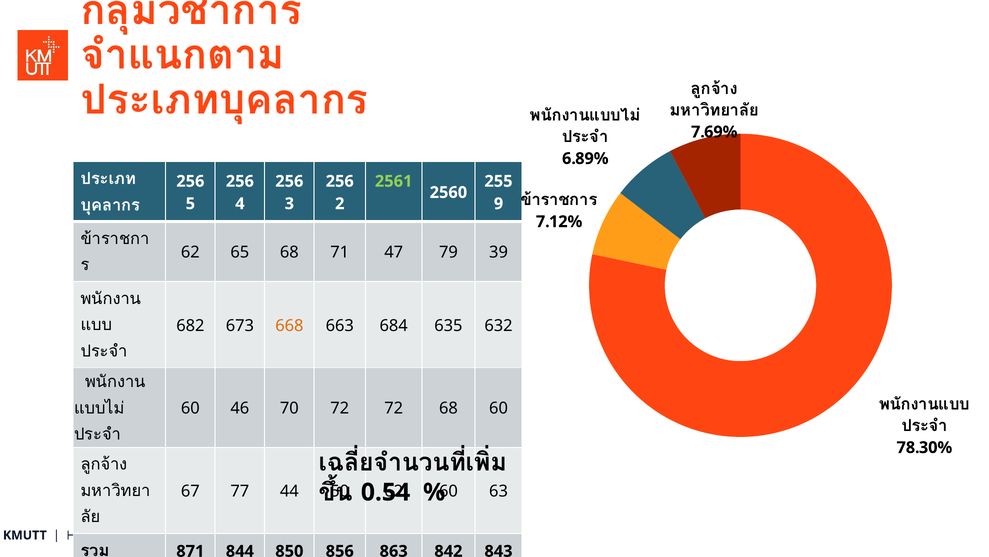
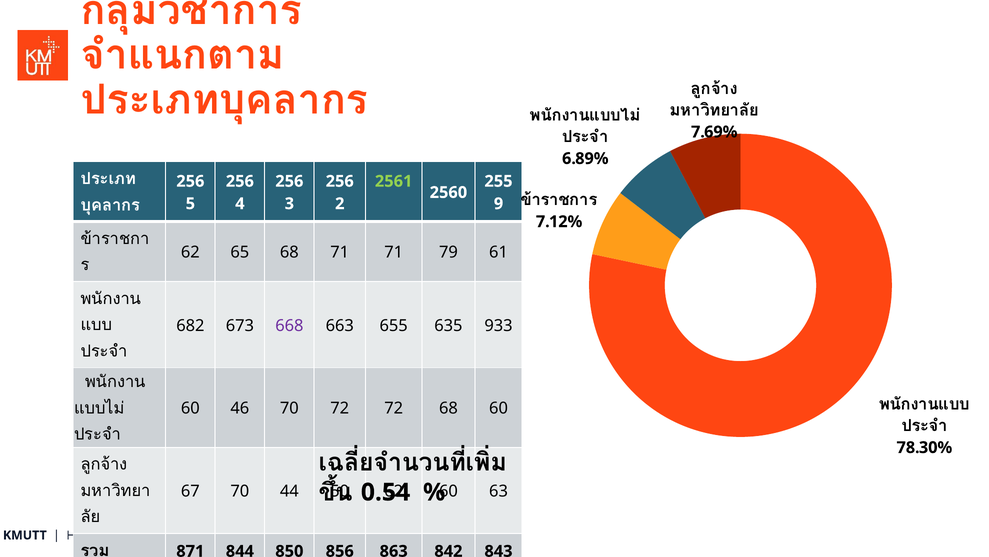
71 47: 47 -> 71 (394, 252)
39: 39 -> 61 (499, 252)
668 colour: orange -> purple (289, 325)
684: 684 -> 655 (394, 325)
632: 632 -> 933 (499, 325)
67 77: 77 -> 70 (240, 491)
